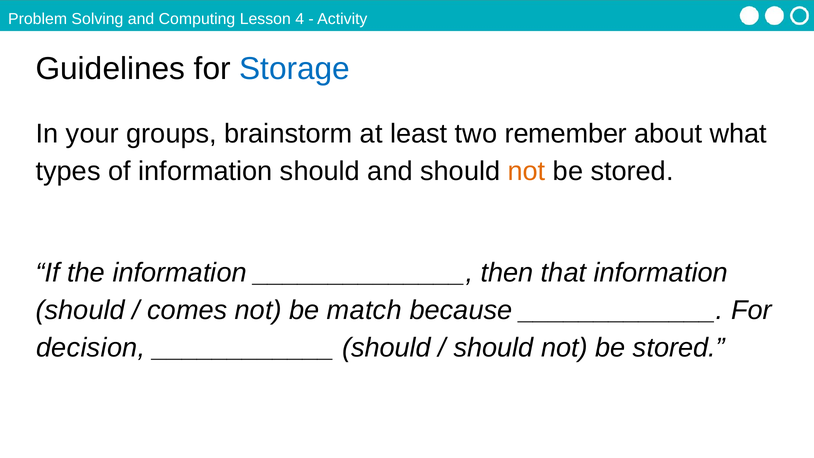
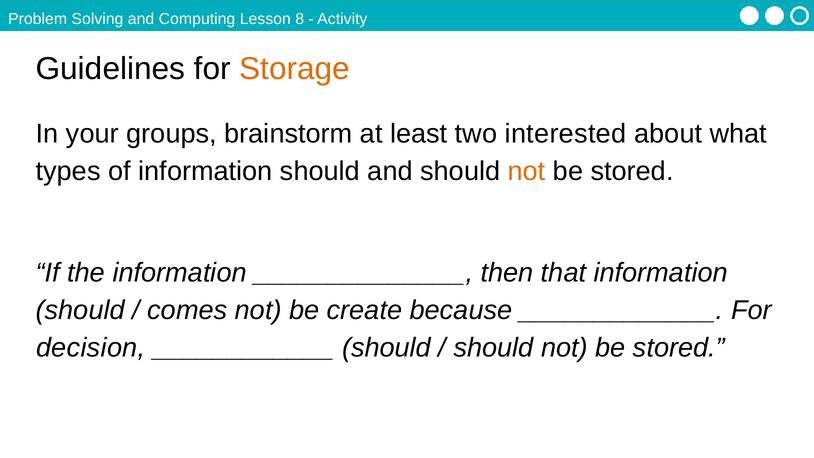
4: 4 -> 8 (300, 19)
Storage colour: blue -> orange (295, 69)
remember: remember -> interested (566, 134)
match: match -> create (364, 310)
